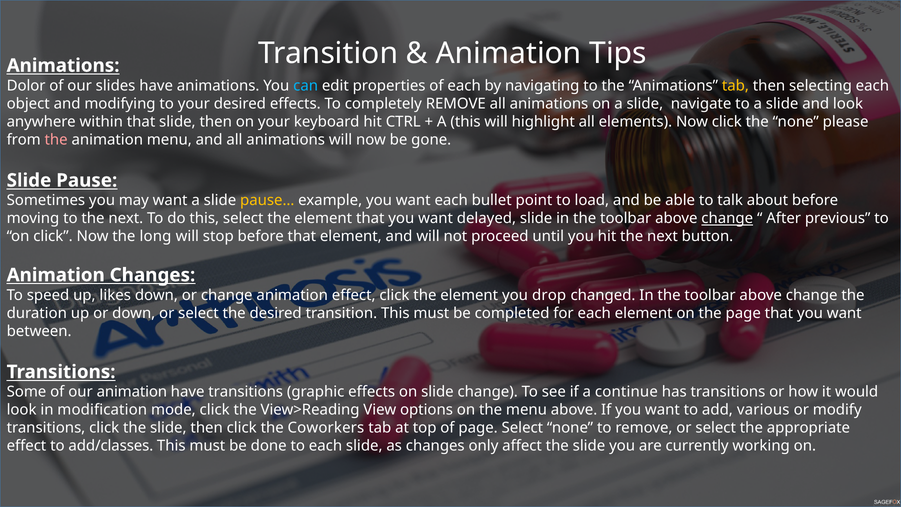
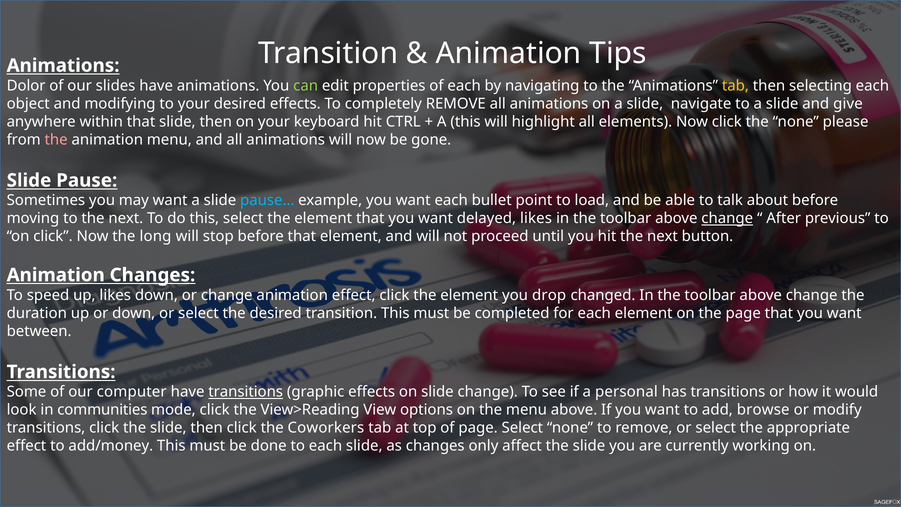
can colour: light blue -> light green (306, 86)
and look: look -> give (848, 104)
pause… colour: yellow -> light blue (267, 200)
delayed slide: slide -> likes (536, 218)
our animation: animation -> computer (132, 392)
transitions underline: none -> present (246, 392)
continue: continue -> personal (626, 392)
modification: modification -> communities (102, 410)
various: various -> browse (763, 410)
add/classes: add/classes -> add/money (111, 446)
